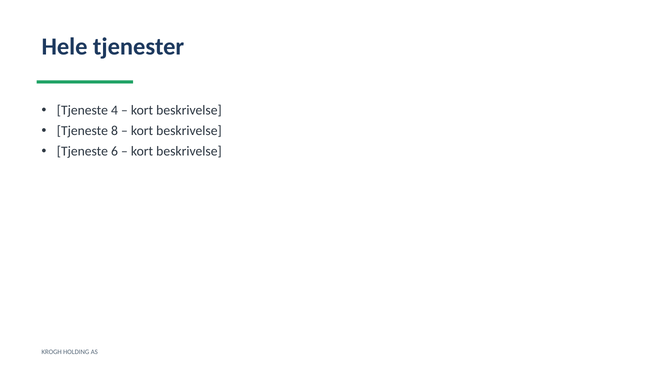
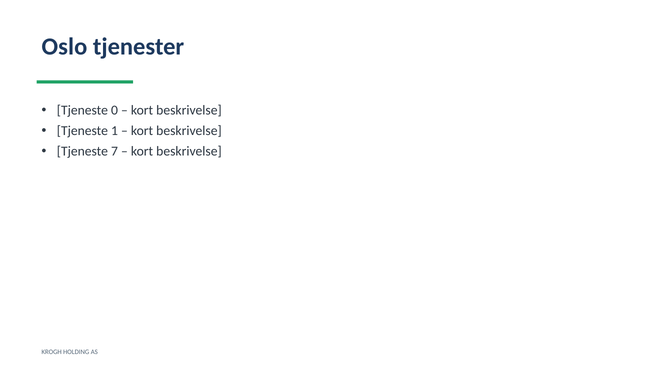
Hele: Hele -> Oslo (64, 47)
4: 4 -> 0 (114, 111)
8: 8 -> 1 (114, 131)
6: 6 -> 7 (114, 151)
